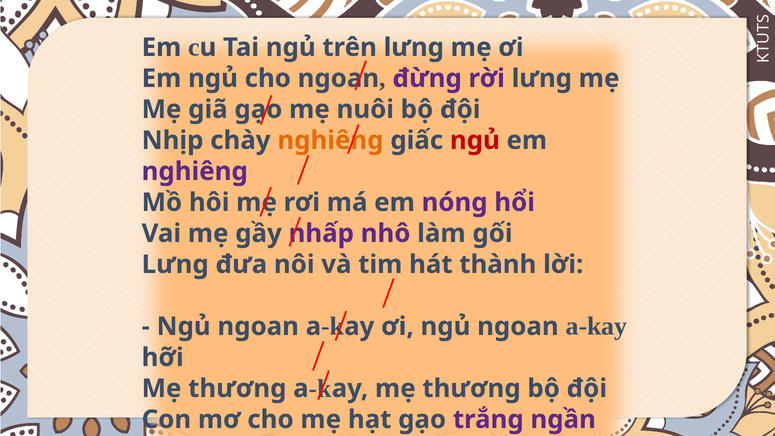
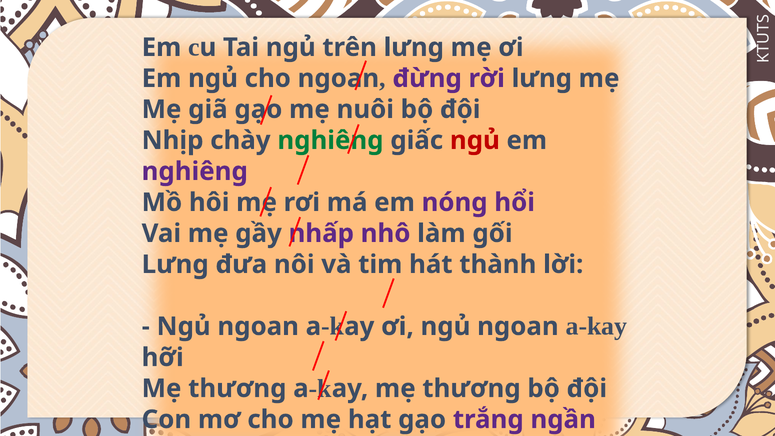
nghiêng colour: orange -> green (330, 140)
